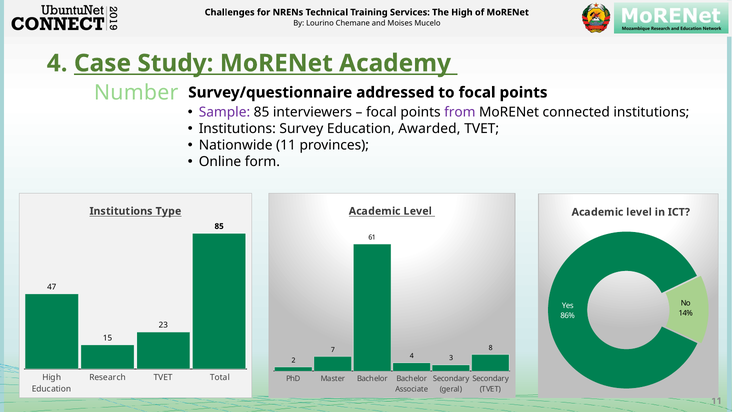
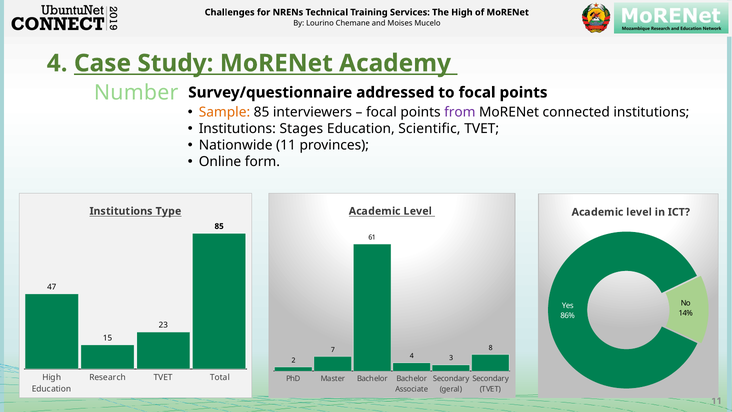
Sample colour: purple -> orange (224, 112)
Survey: Survey -> Stages (301, 129)
Awarded: Awarded -> Scientific (429, 129)
